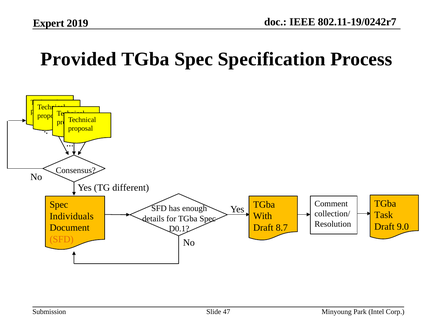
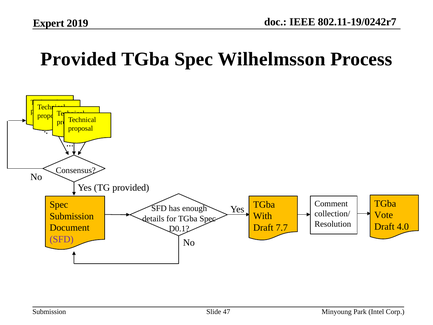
Specification: Specification -> Wilhelmsson (272, 59)
TG different: different -> provided (131, 187)
Task: Task -> Vote (384, 215)
Individuals: Individuals -> Submission (72, 216)
9.0: 9.0 -> 4.0 (403, 227)
8.7: 8.7 -> 7.7 (282, 227)
SFD colour: orange -> purple (62, 239)
